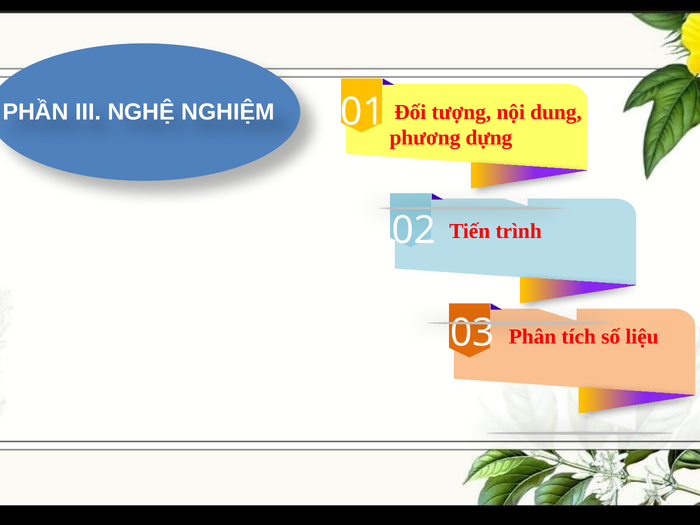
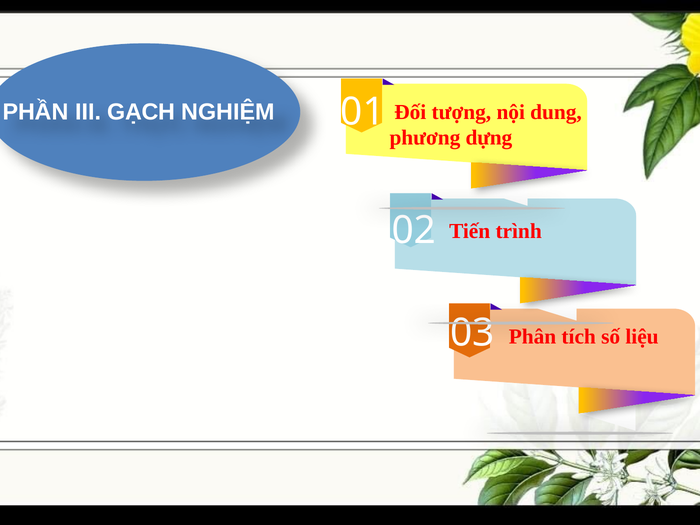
NGHỆ: NGHỆ -> GẠCH (141, 112)
